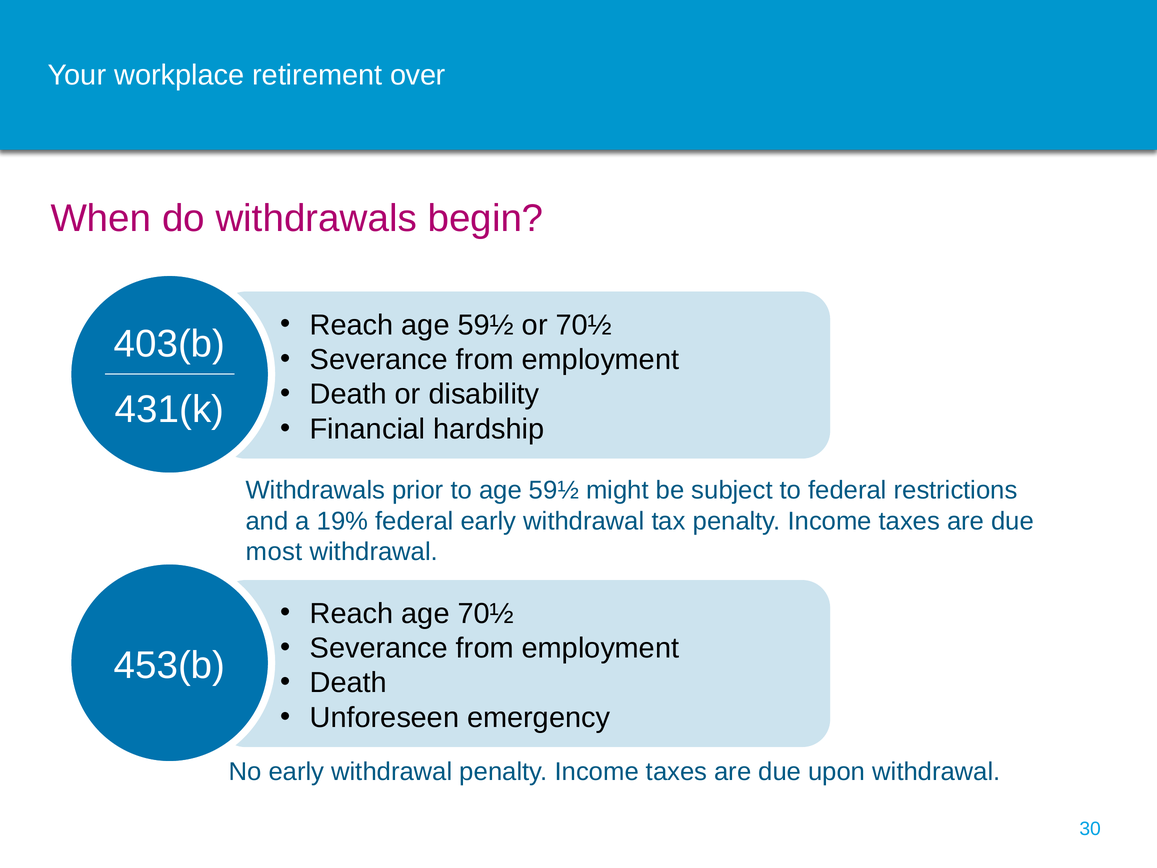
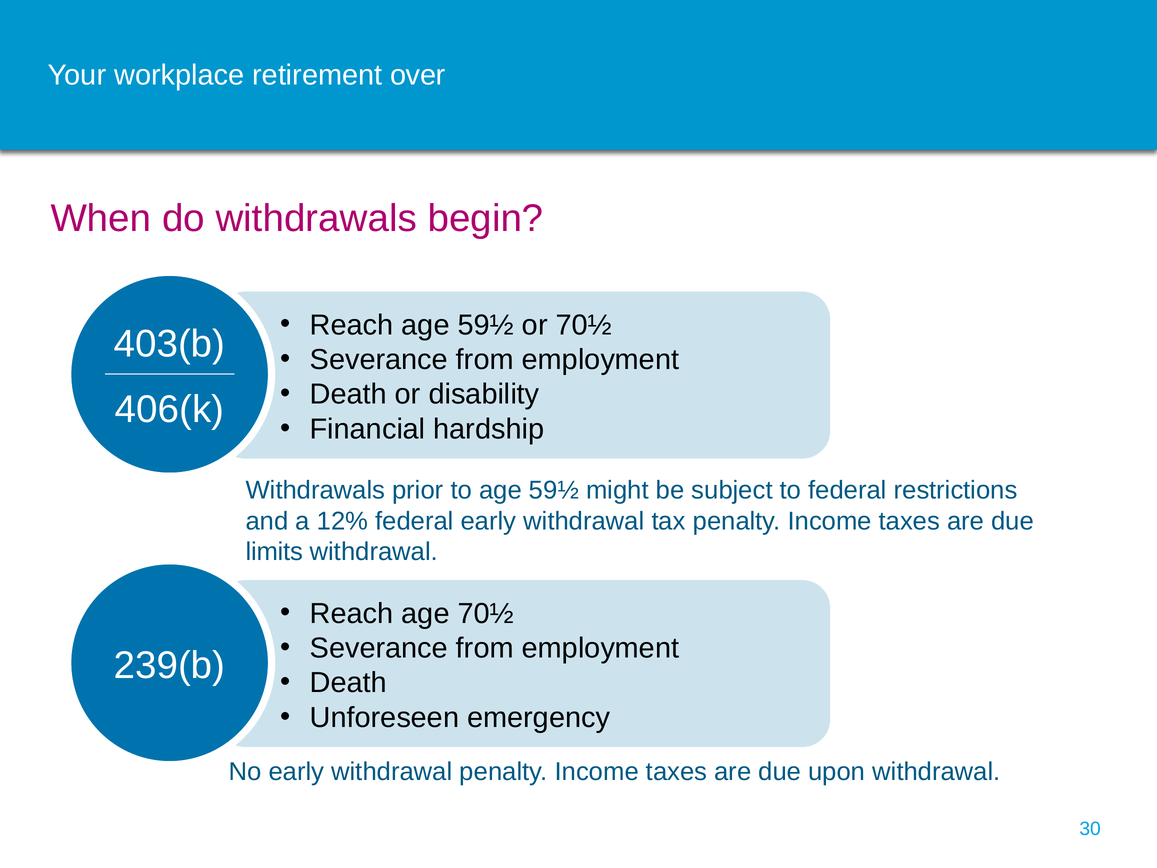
431(k: 431(k -> 406(k (170, 410)
19%: 19% -> 12% (343, 521)
most: most -> limits (274, 552)
453(b: 453(b -> 239(b (170, 665)
